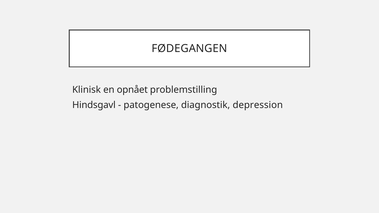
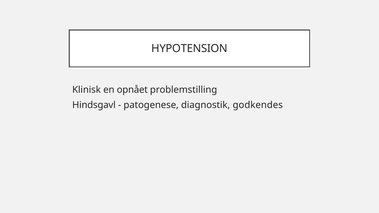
FØDEGANGEN: FØDEGANGEN -> HYPOTENSION (190, 48)
depression: depression -> godkendes (258, 105)
